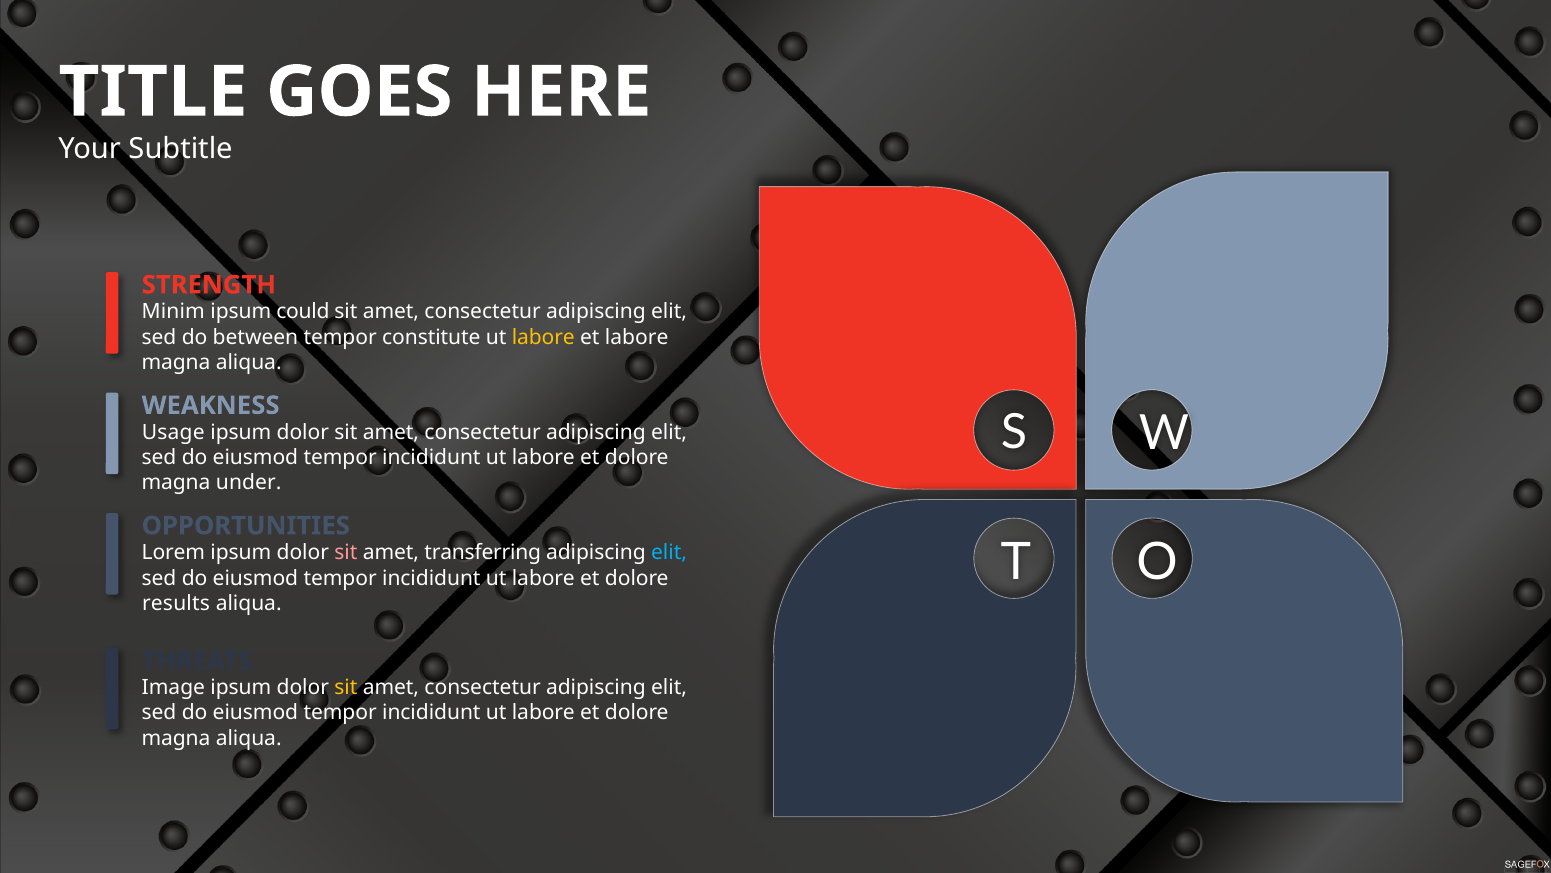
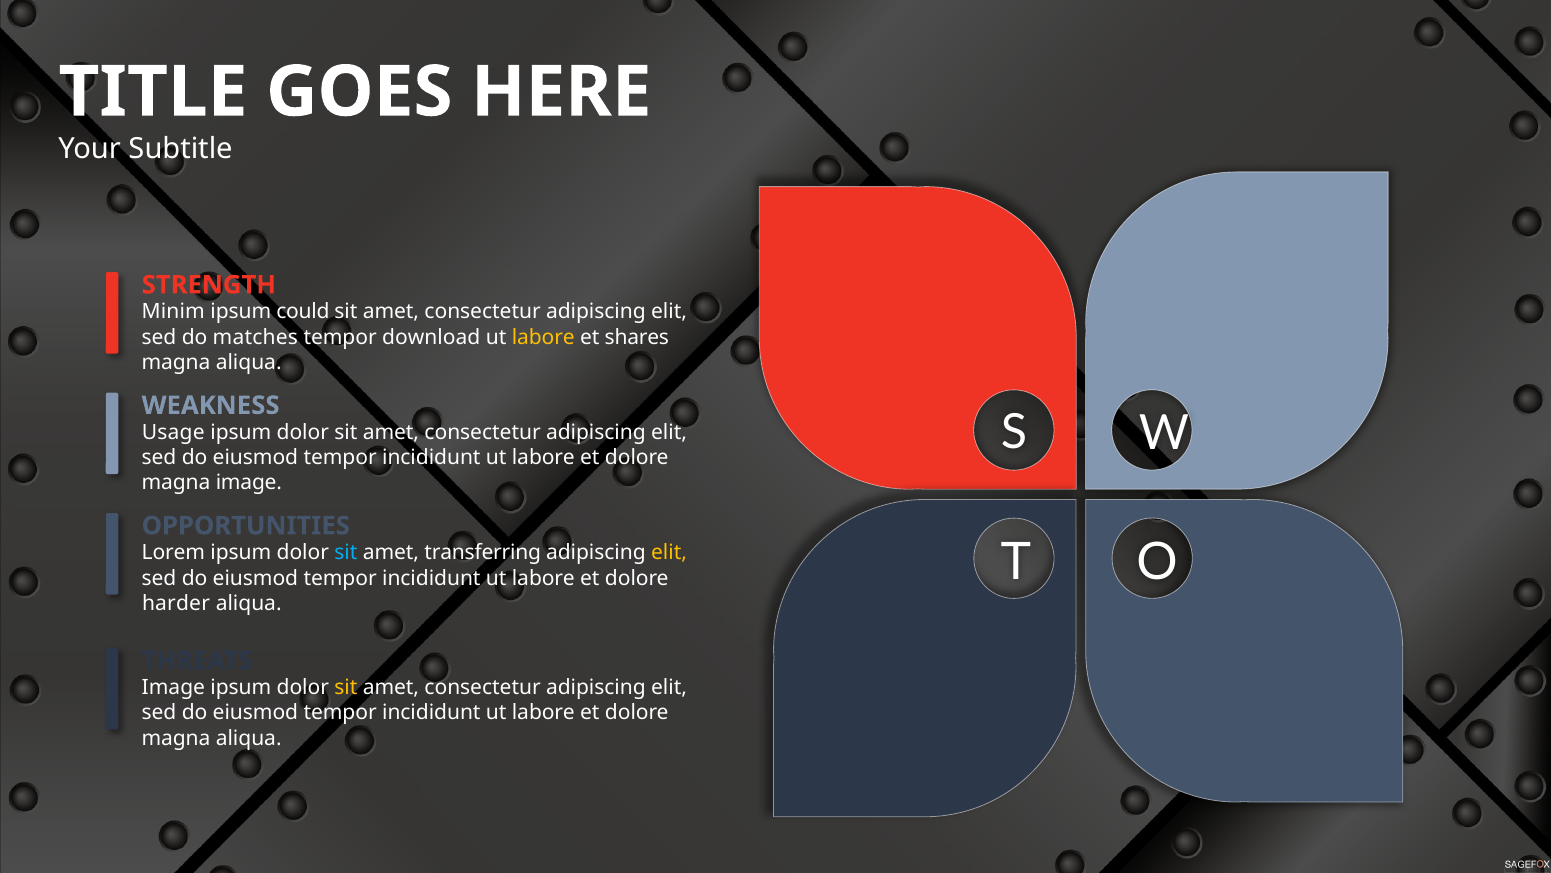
between: between -> matches (255, 337)
constitute: constitute -> download (431, 337)
et labore: labore -> shares (637, 337)
magna under: under -> image (249, 483)
sit colour: pink -> light blue (346, 553)
elit colour: light blue -> yellow (669, 553)
results: results -> harder (176, 603)
